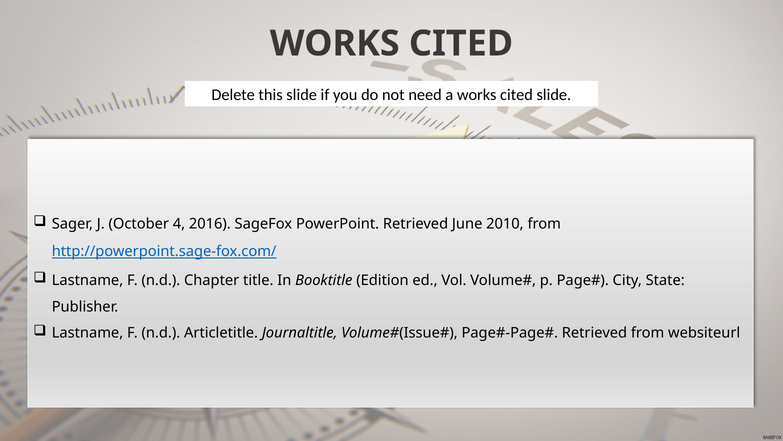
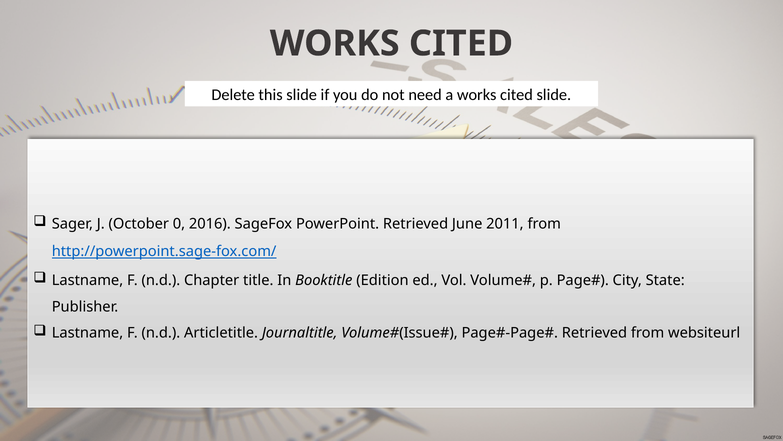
4: 4 -> 0 (179, 223)
2010: 2010 -> 2011 (505, 223)
